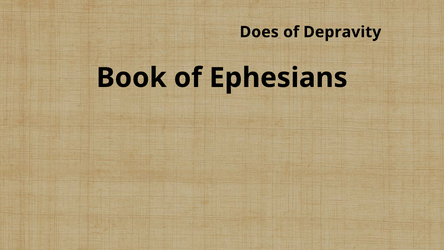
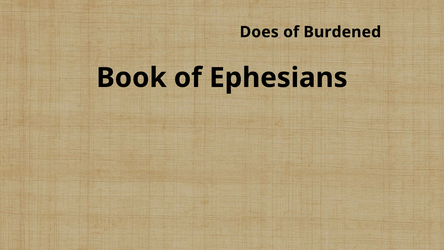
Depravity: Depravity -> Burdened (342, 32)
